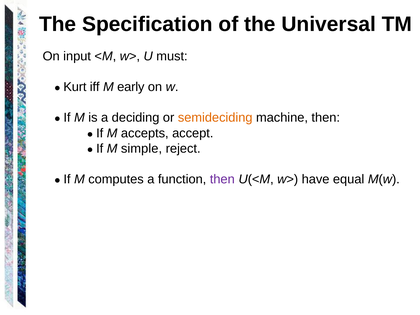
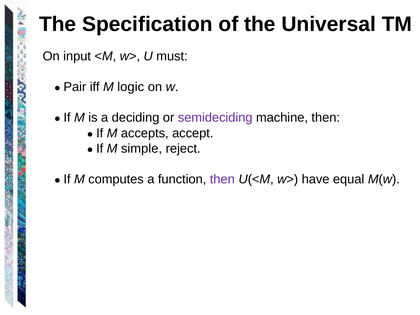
Kurt: Kurt -> Pair (75, 87)
early: early -> logic (131, 87)
semideciding colour: orange -> purple (215, 118)
